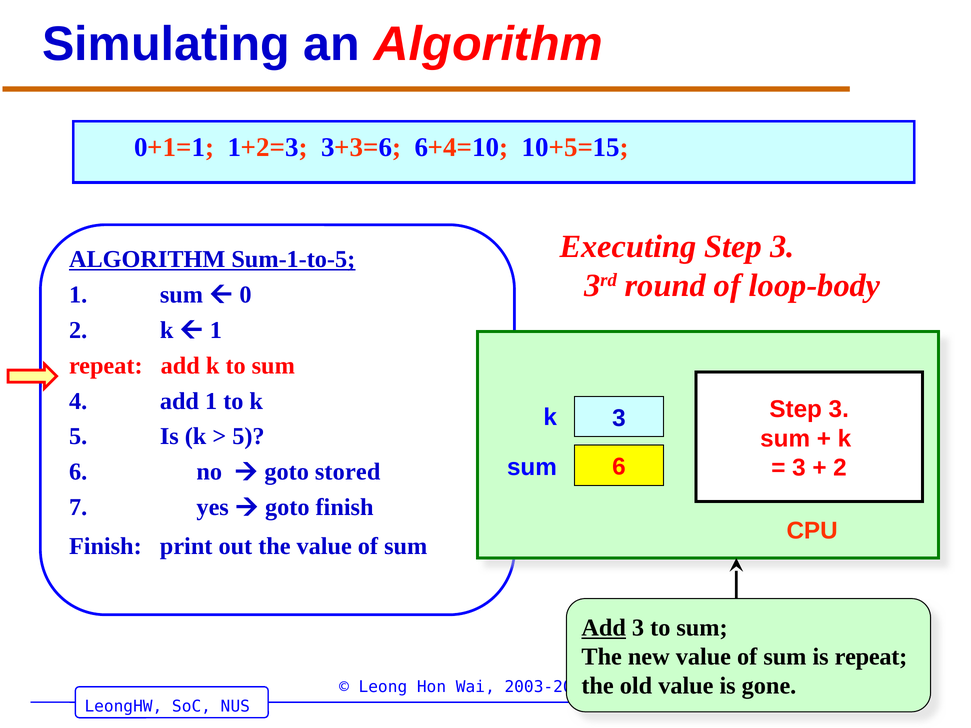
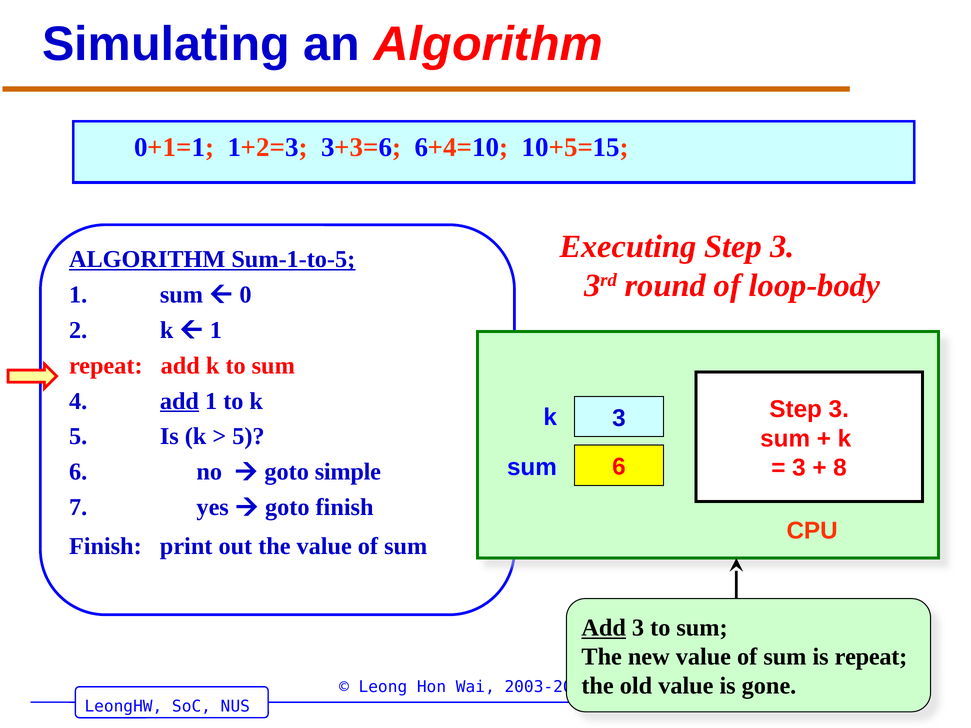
add underline: none -> present (179, 401)
2: 2 -> 8 (840, 468)
stored: stored -> simple (348, 472)
